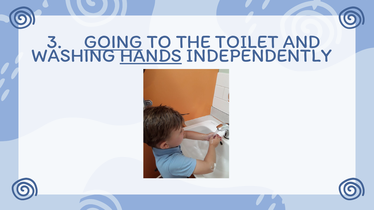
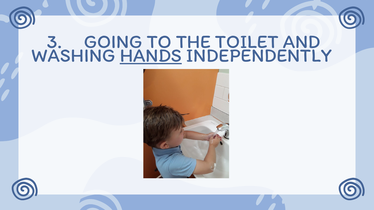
GOING underline: present -> none (113, 42)
